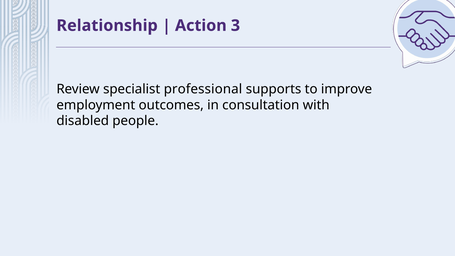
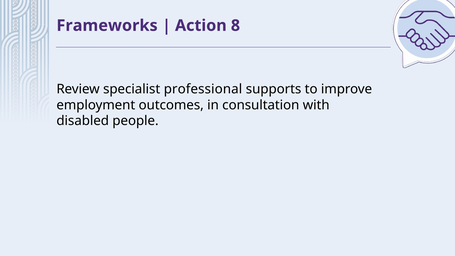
Relationship: Relationship -> Frameworks (107, 26)
3: 3 -> 8 (235, 26)
